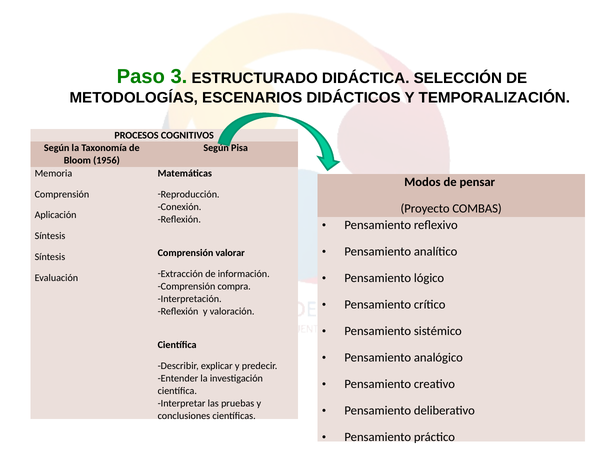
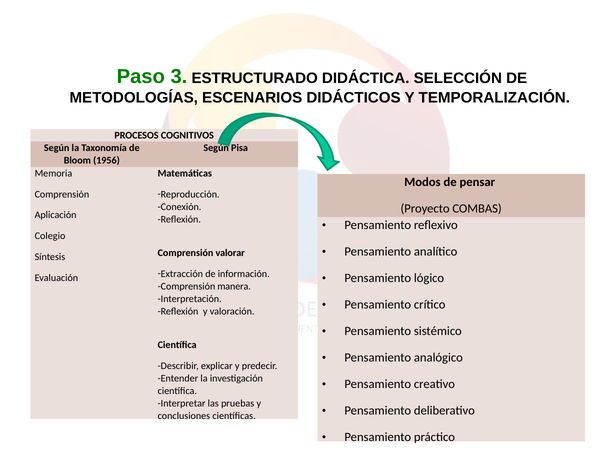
Síntesis: Síntesis -> Colegio (50, 236)
compra: compra -> manera (234, 287)
